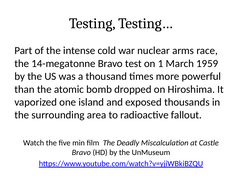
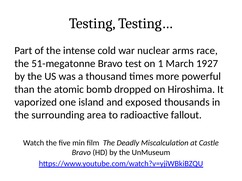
14-megatonne: 14-megatonne -> 51-megatonne (63, 64)
1959: 1959 -> 1927 (207, 64)
